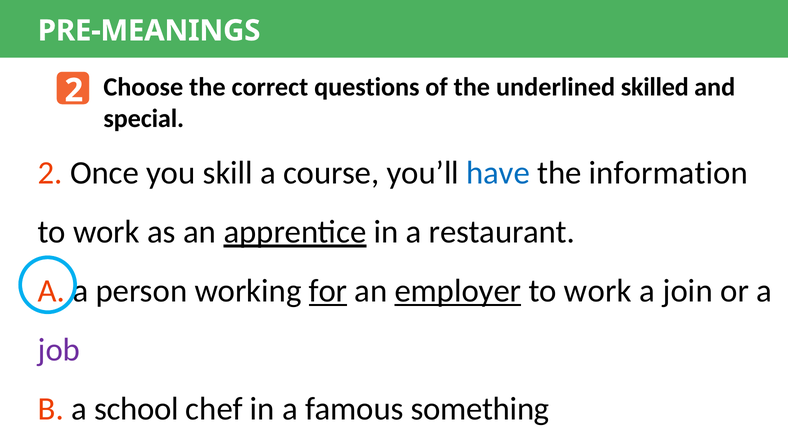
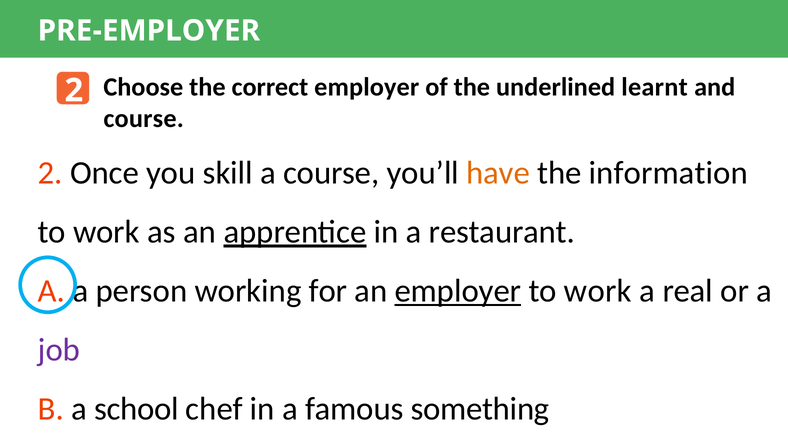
PRE-MEANINGS: PRE-MEANINGS -> PRE-EMPLOYER (149, 31)
correct questions: questions -> employer (367, 87)
skilled: skilled -> learnt (655, 87)
special: special -> course (144, 119)
have colour: blue -> orange (498, 173)
for underline: present -> none (328, 291)
join: join -> real (688, 291)
